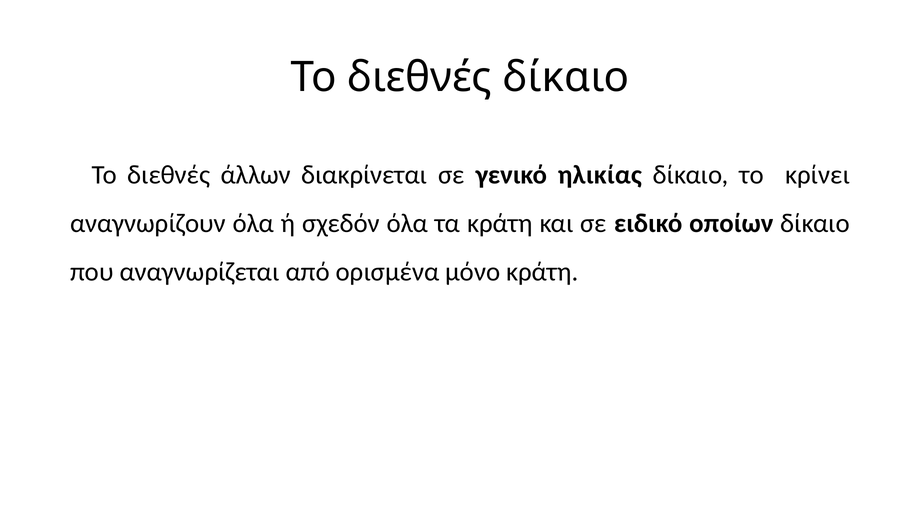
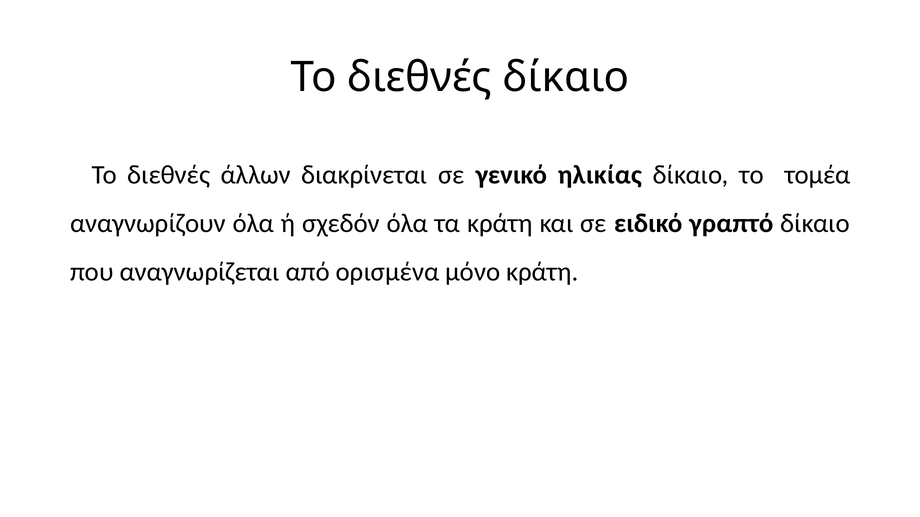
κρίνει: κρίνει -> τομέα (818, 175)
οποίων: οποίων -> γραπτό (731, 224)
